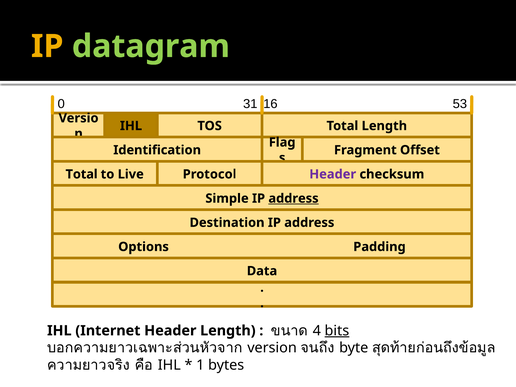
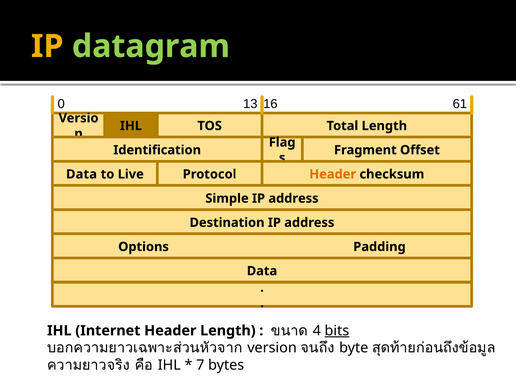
31: 31 -> 13 (250, 104)
53: 53 -> 61 (460, 104)
Total: Total -> Data (81, 174)
Header colour: purple -> orange (333, 174)
address underline: present -> none (293, 198)
1: 1 -> 7 (200, 365)
